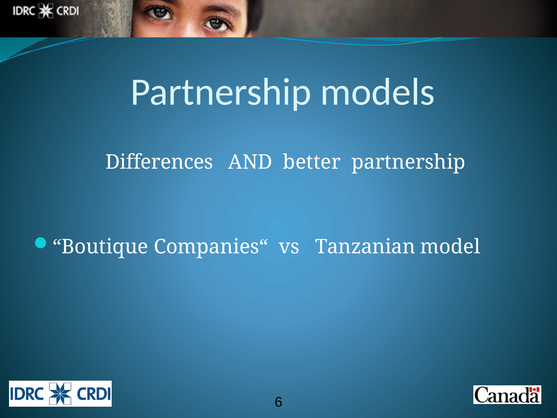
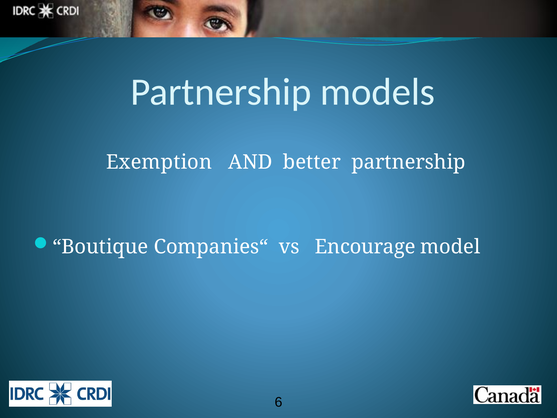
Differences: Differences -> Exemption (159, 162)
Tanzanian: Tanzanian -> Encourage (365, 247)
